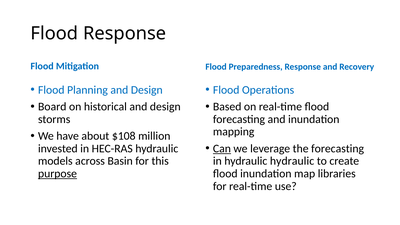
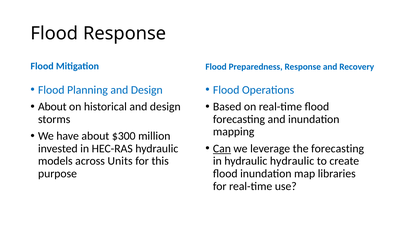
Board: Board -> About (52, 107)
$108: $108 -> $300 (124, 136)
Basin: Basin -> Units (120, 161)
purpose underline: present -> none (57, 174)
